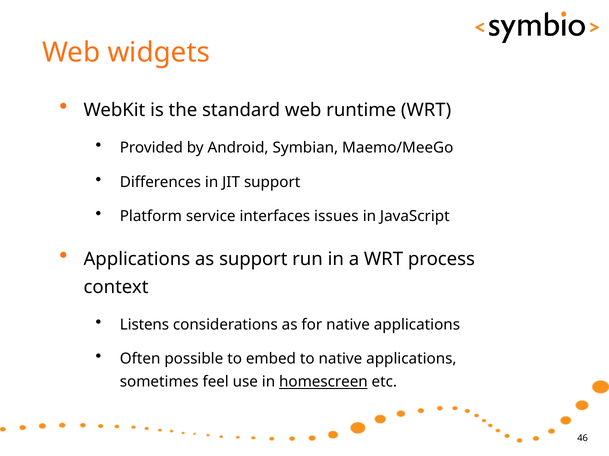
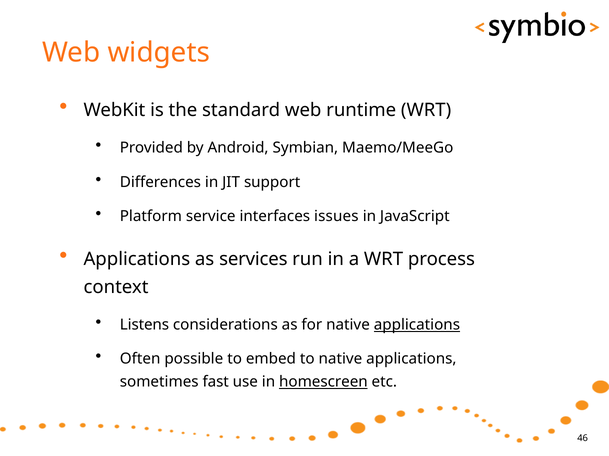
as support: support -> services (253, 260)
applications underline: none -> present (417, 325)
feel: feel -> fast (216, 382)
